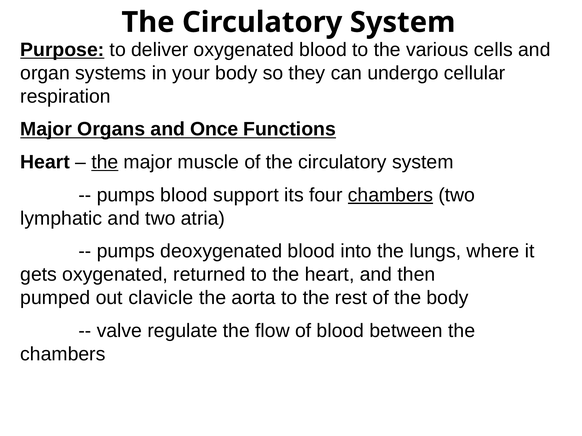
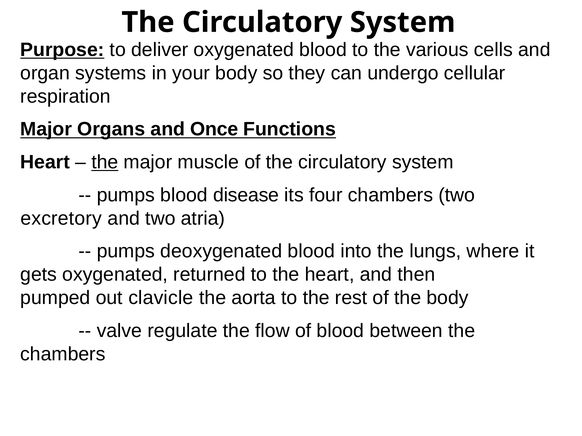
support: support -> disease (246, 195)
chambers underline: present -> none (390, 195)
lymphatic: lymphatic -> excretory (61, 219)
